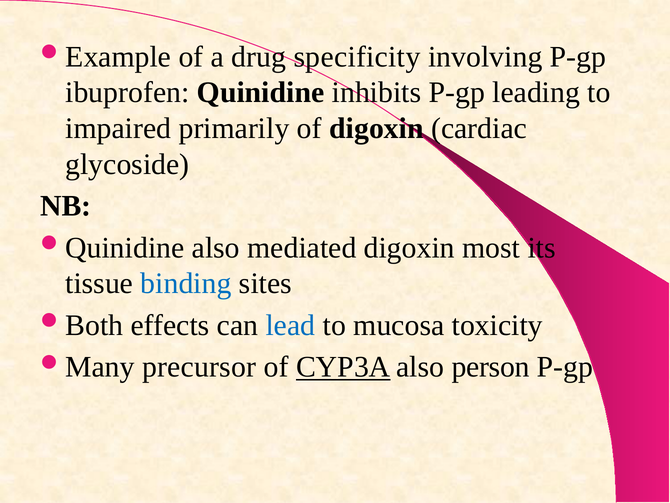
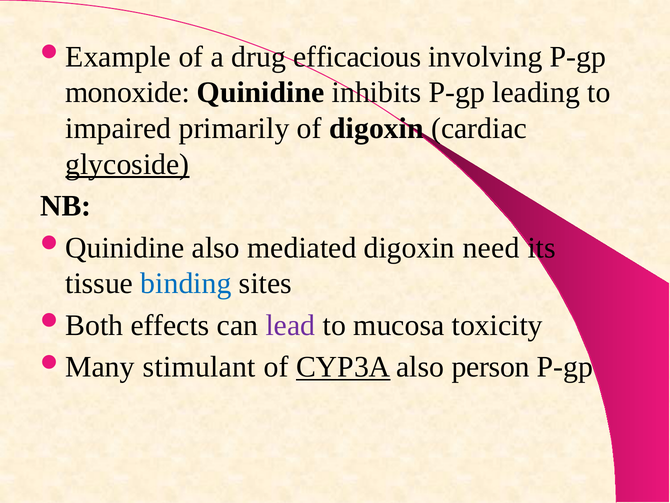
specificity: specificity -> efficacious (357, 57)
ibuprofen: ibuprofen -> monoxide (128, 93)
glycoside underline: none -> present (127, 164)
most: most -> need (491, 247)
lead colour: blue -> purple (290, 325)
precursor: precursor -> stimulant (199, 367)
